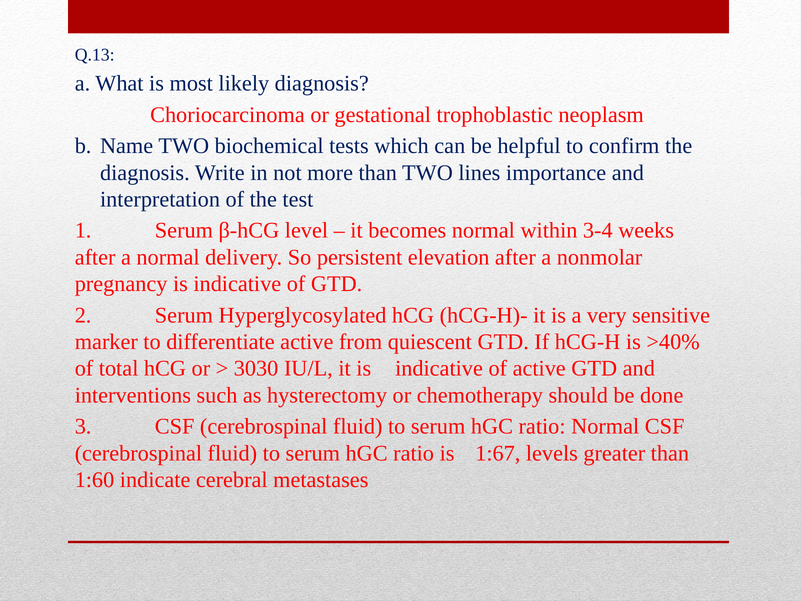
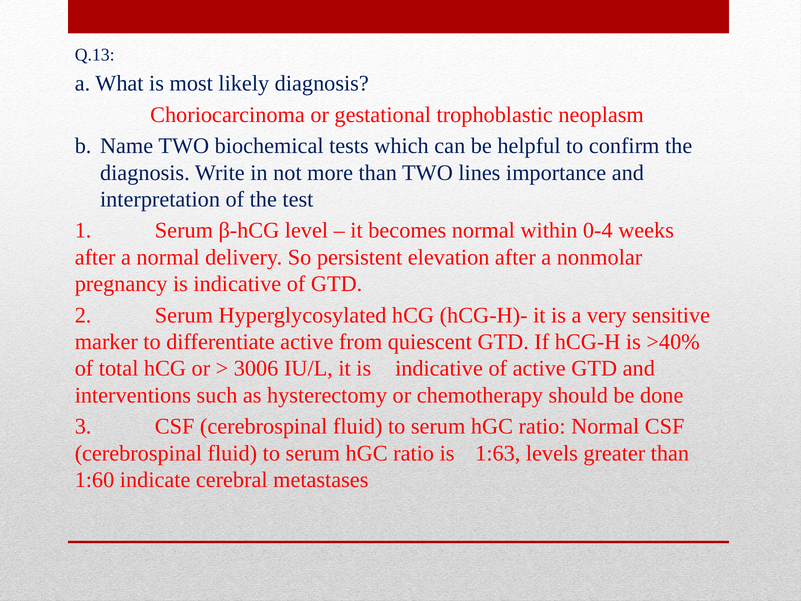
3-4: 3-4 -> 0-4 (598, 230)
3030: 3030 -> 3006 (256, 368)
1:67: 1:67 -> 1:63 (498, 453)
